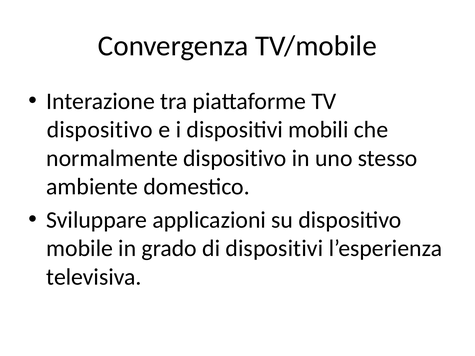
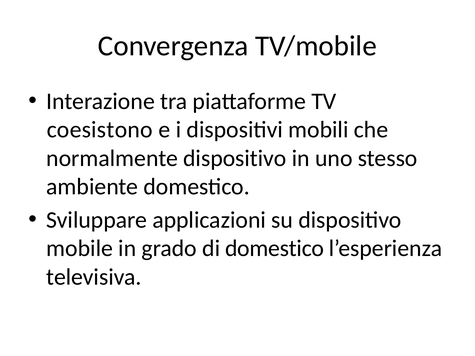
dispositivo: dispositivo -> coesistono (100, 130)
di dispositivi: dispositivi -> domestico (275, 249)
